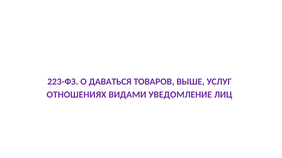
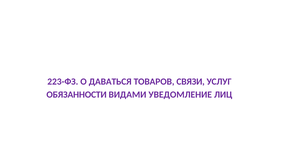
ВЫШЕ: ВЫШЕ -> СВЯЗИ (191, 82)
ОТНОШЕНИЯХ: ОТНОШЕНИЯХ -> ОБЯЗАННОСТИ (77, 95)
